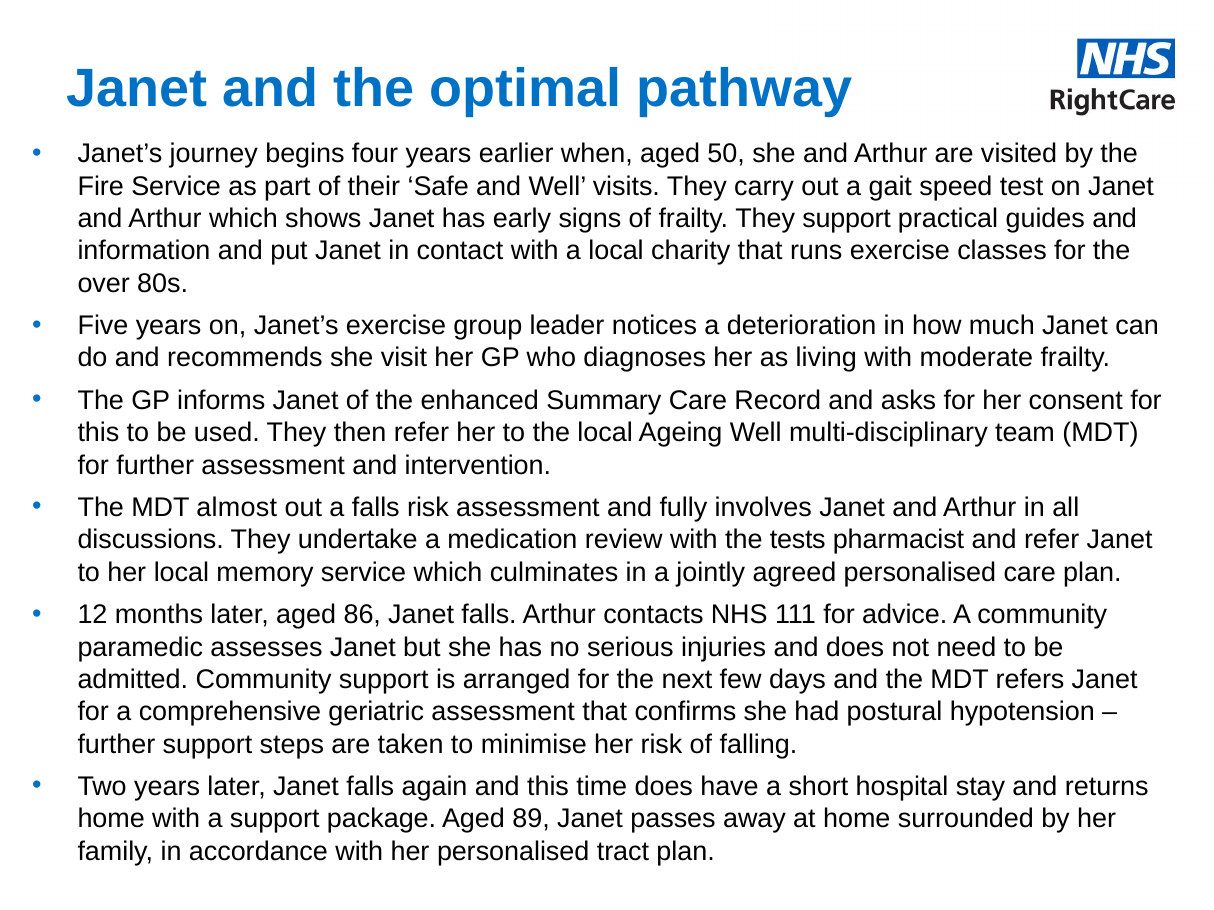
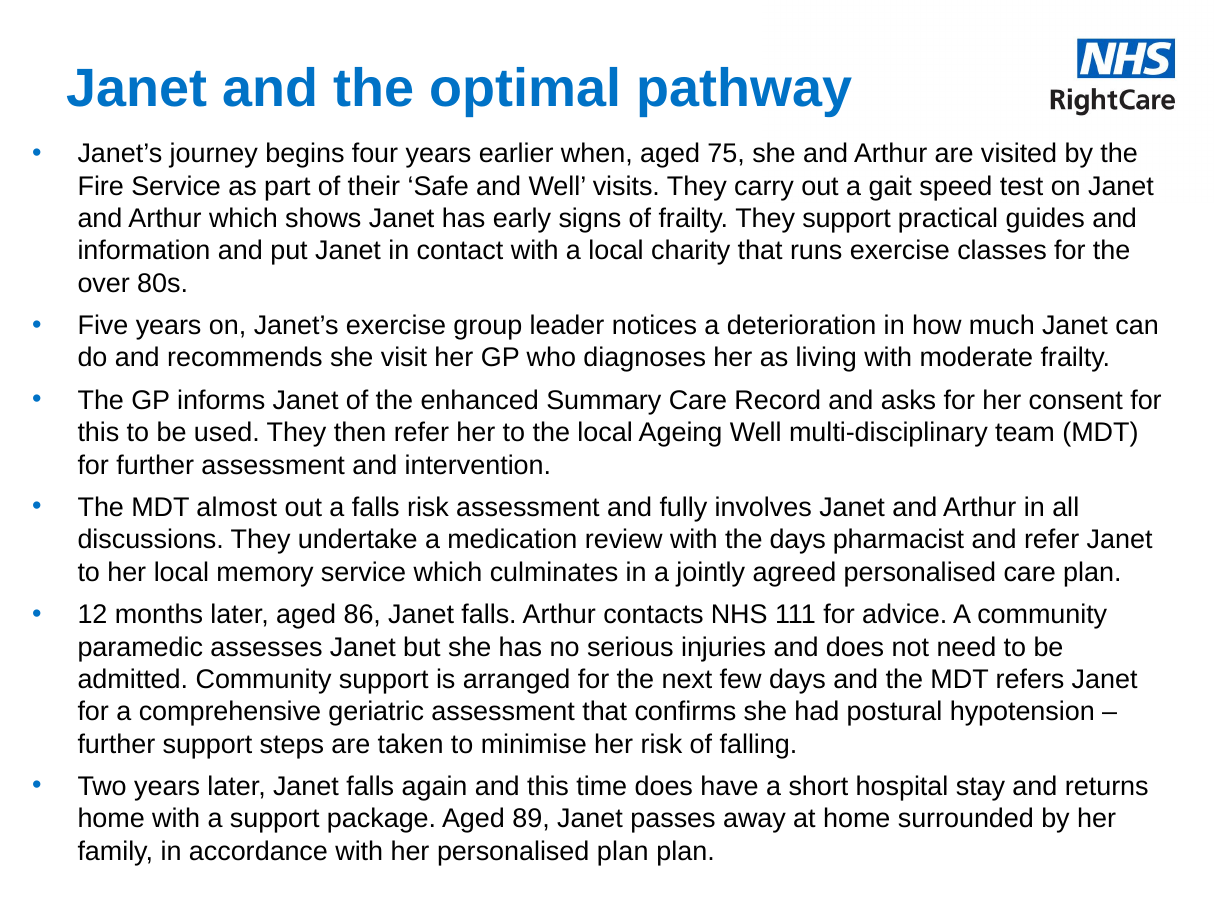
50: 50 -> 75 (726, 154)
the tests: tests -> days (798, 540)
personalised tract: tract -> plan (623, 852)
